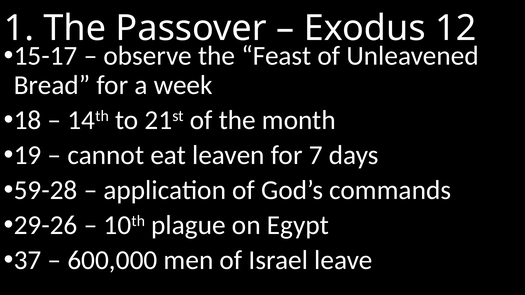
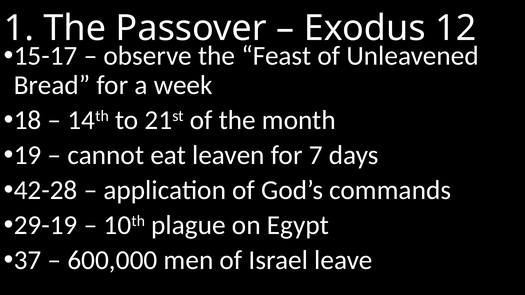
59-28: 59-28 -> 42-28 (46, 190)
29-26: 29-26 -> 29-19 (46, 225)
